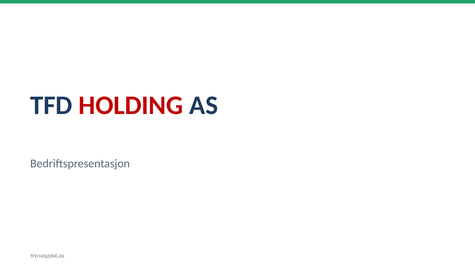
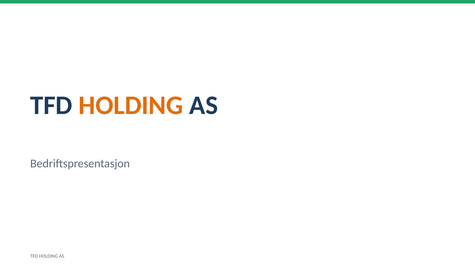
HOLDING colour: red -> orange (131, 105)
